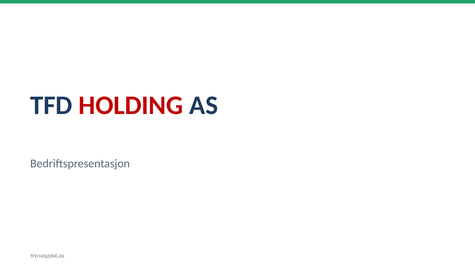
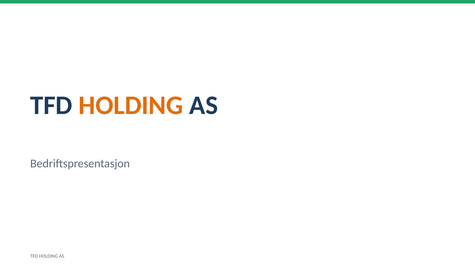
HOLDING colour: red -> orange (131, 105)
